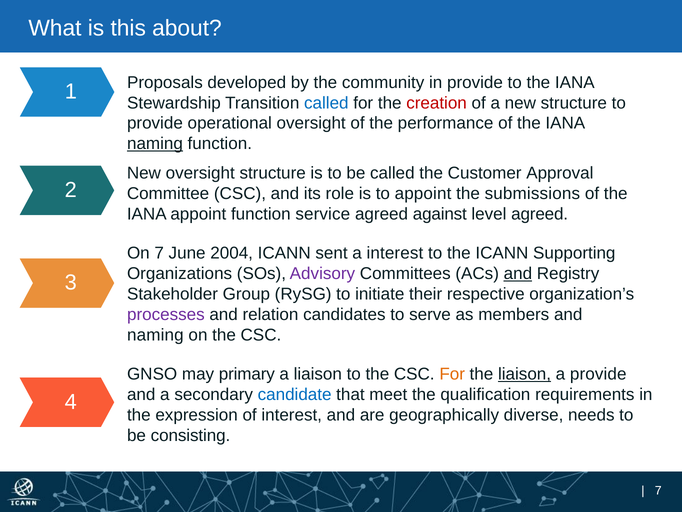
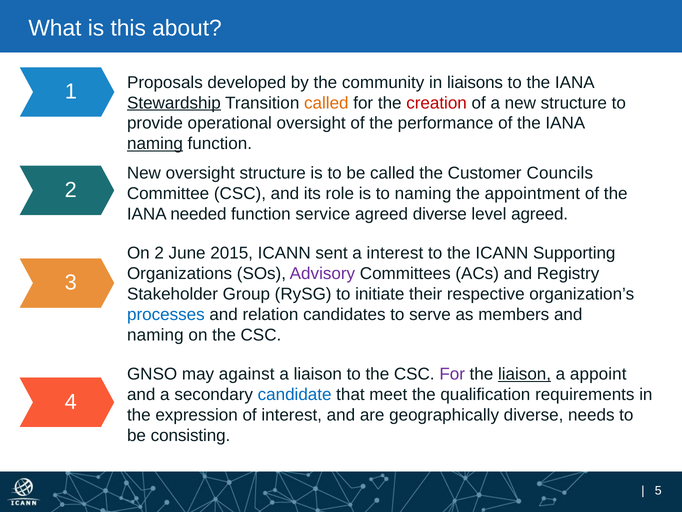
in provide: provide -> liaisons (475, 82)
Stewardship underline: none -> present (174, 103)
called colour: blue -> orange (326, 103)
Approval: Approval -> Councils (560, 173)
to appoint: appoint -> naming (423, 193)
submissions: submissions -> appointment (532, 193)
IANA appoint: appoint -> needed (198, 214)
agreed against: against -> diverse (440, 214)
On 7: 7 -> 2 (159, 253)
2004: 2004 -> 2015 (232, 253)
and underline: present -> none (518, 273)
processes colour: purple -> blue (166, 314)
primary: primary -> against (247, 374)
For colour: orange -> purple (452, 374)
a provide: provide -> appoint (598, 374)
7: 7 -> 5 (658, 490)
